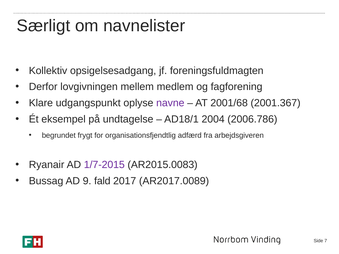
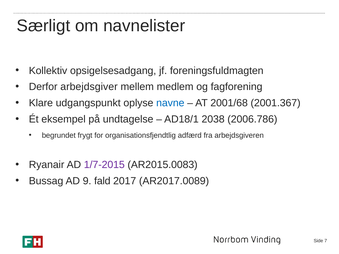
lovgivningen: lovgivningen -> arbejdsgiver (89, 87)
navne colour: purple -> blue (170, 103)
2004: 2004 -> 2038 (213, 119)
